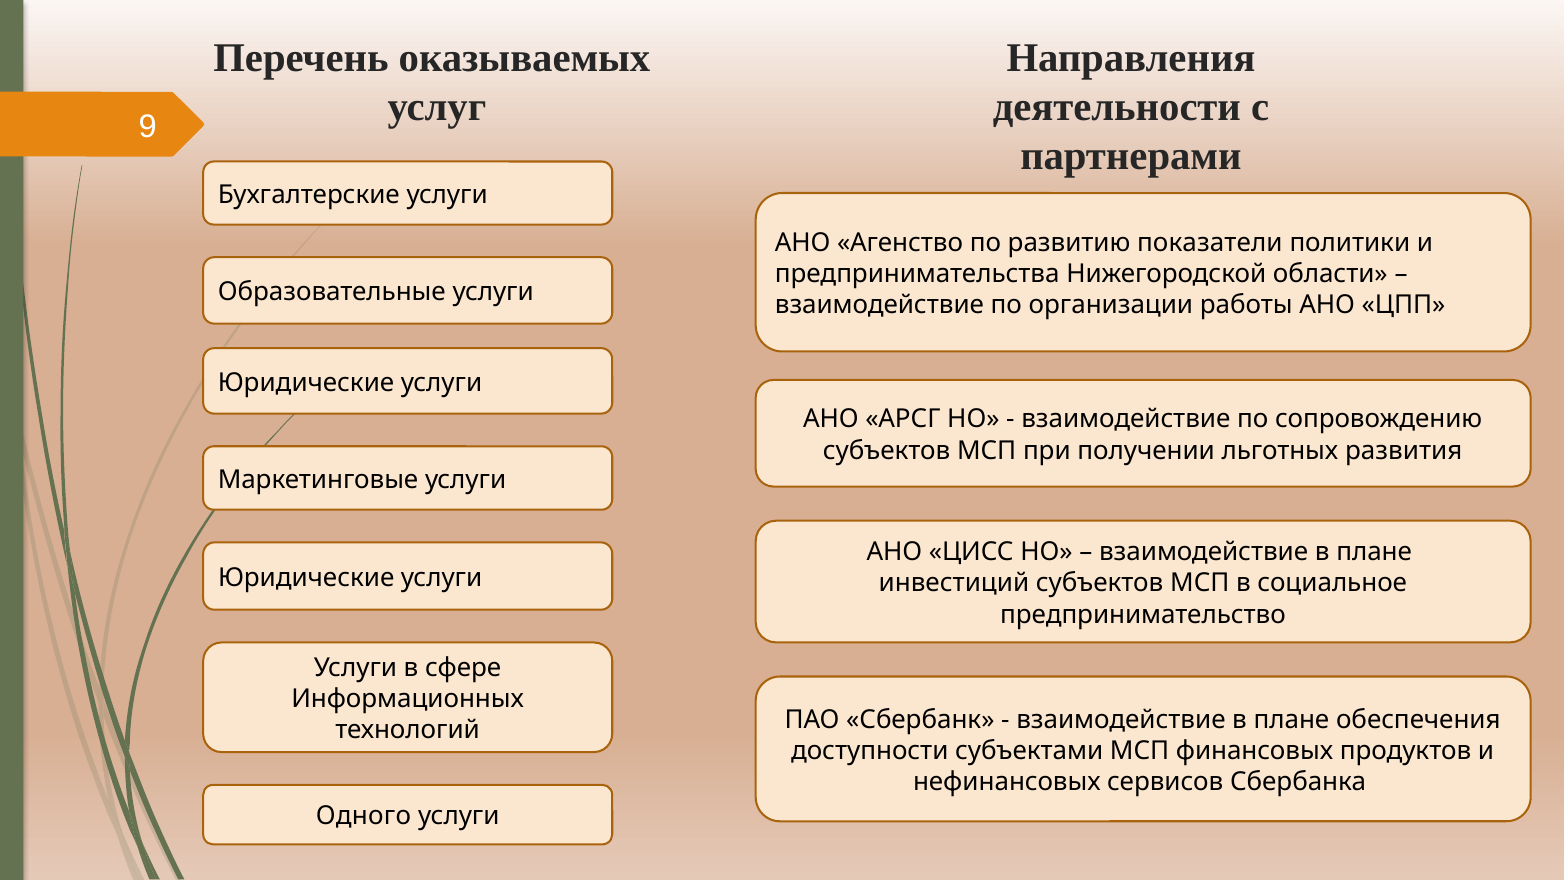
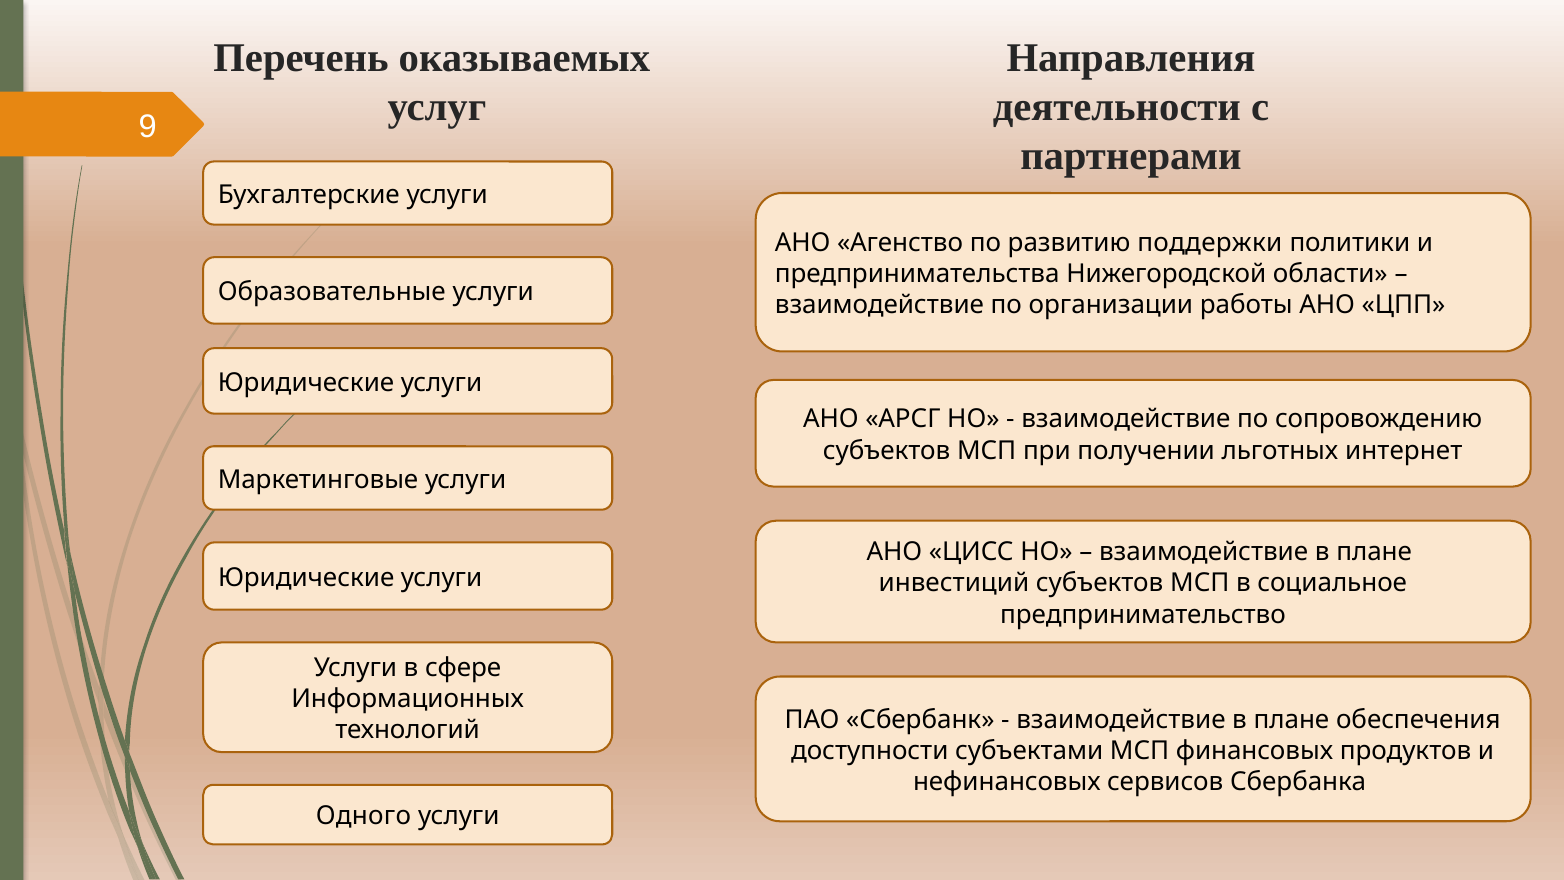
показатели: показатели -> поддержки (1210, 243)
развития: развития -> интернет (1404, 451)
